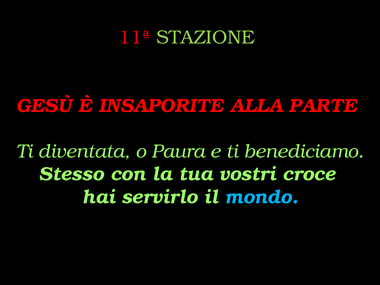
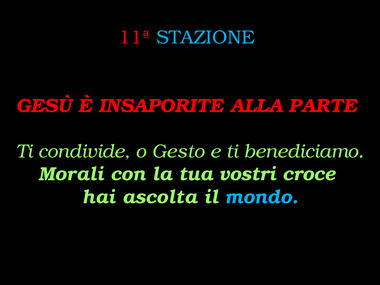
STAZIONE colour: light green -> light blue (206, 37)
diventata: diventata -> condivide (84, 151)
Paura: Paura -> Gesto (178, 151)
Stesso: Stesso -> Morali (71, 174)
servirlo: servirlo -> ascolta (159, 197)
